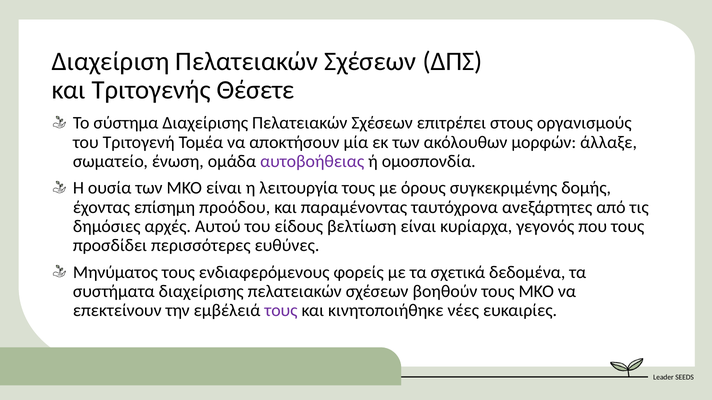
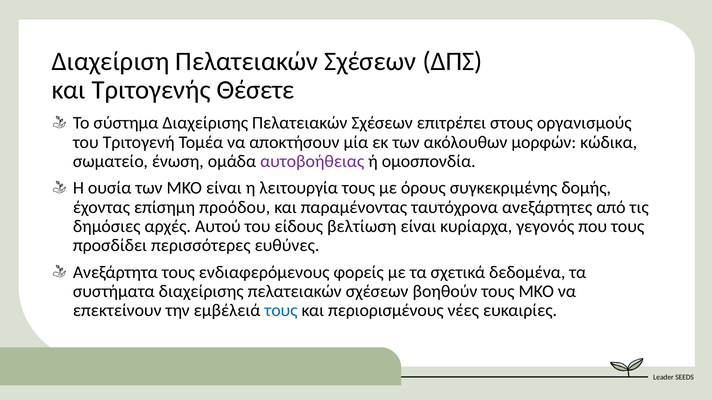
άλλαξε: άλλαξε -> κώδικα (609, 142)
Μηνύματος: Μηνύματος -> Ανεξάρτητα (115, 272)
τους colour: purple -> blue (281, 311)
κινητοποιήθηκε: κινητοποιήθηκε -> περιορισμένους (386, 311)
